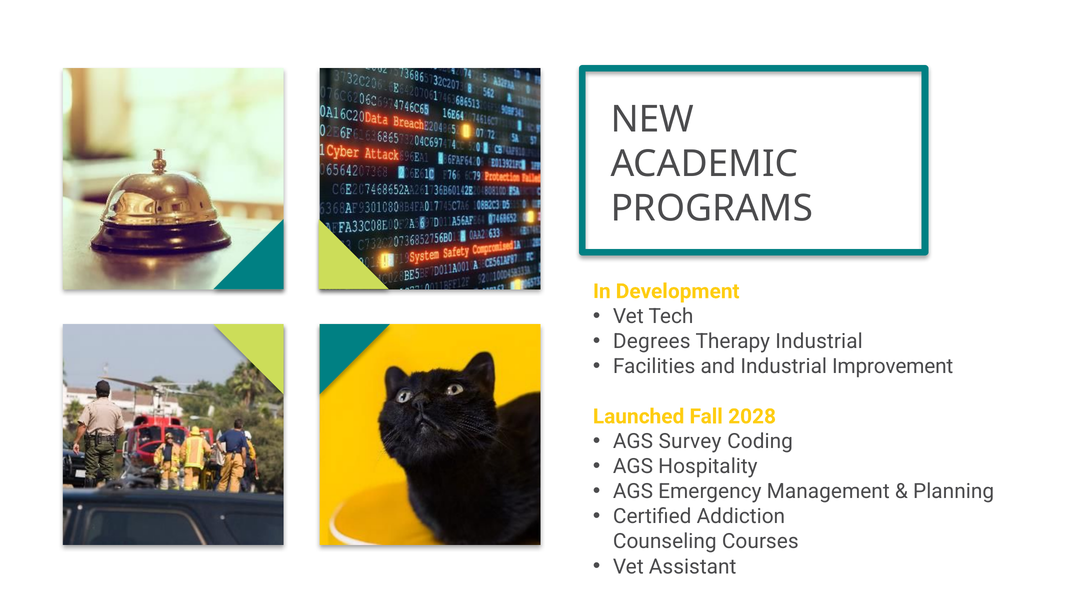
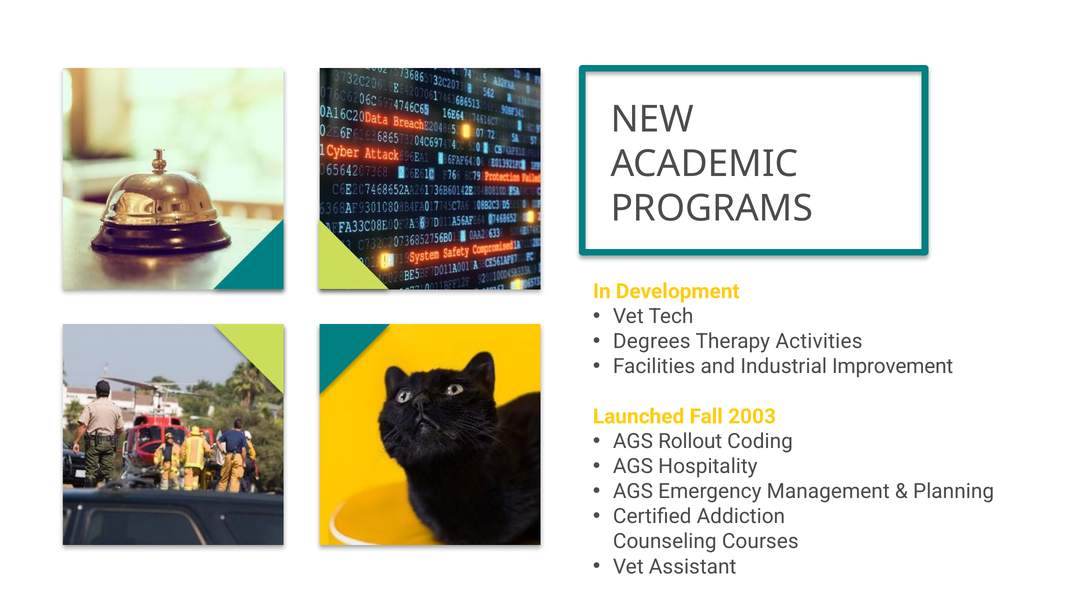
Therapy Industrial: Industrial -> Activities (819, 341)
2028: 2028 -> 2003 (752, 416)
Survey: Survey -> Rollout (690, 442)
